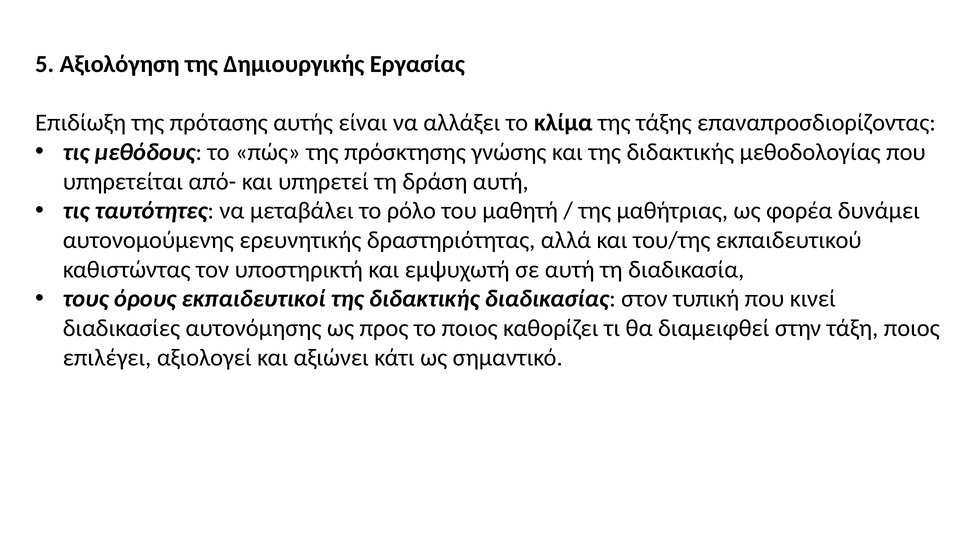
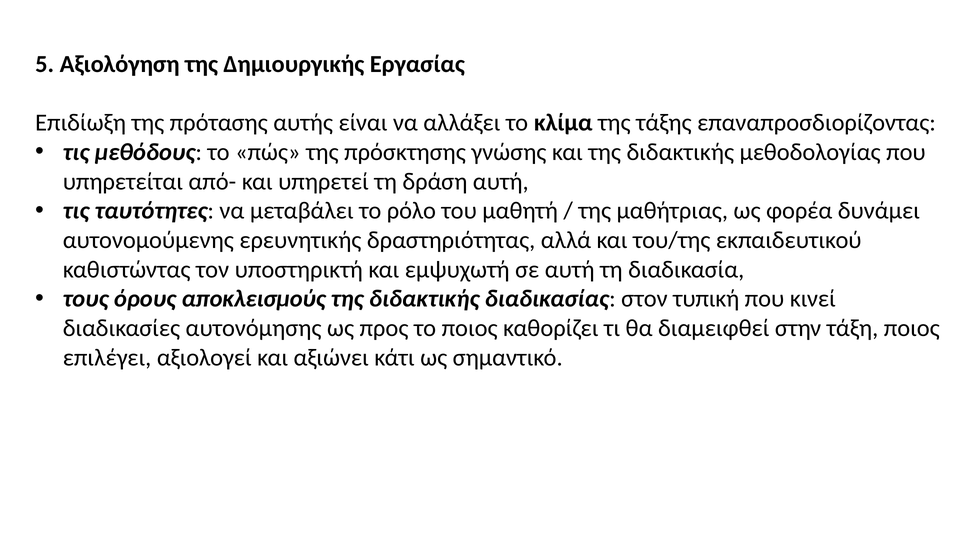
εκπαιδευτικοί: εκπαιδευτικοί -> αποκλεισμούς (254, 299)
